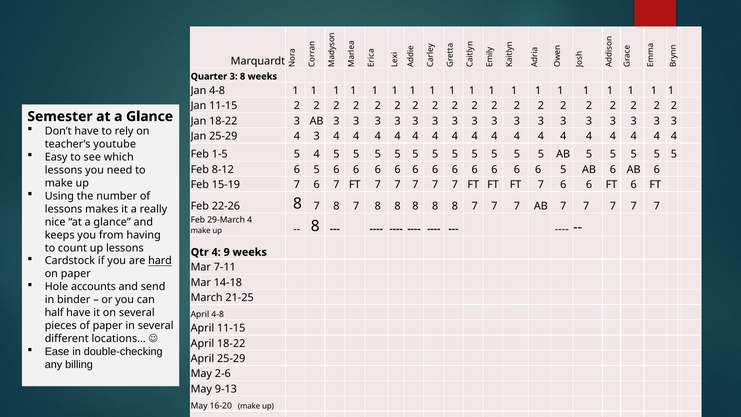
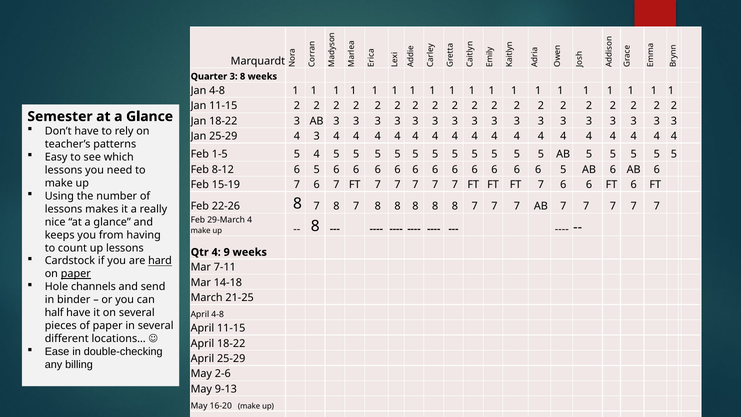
youtube: youtube -> patterns (115, 144)
paper underline: none -> present (76, 274)
accounts: accounts -> channels (93, 287)
